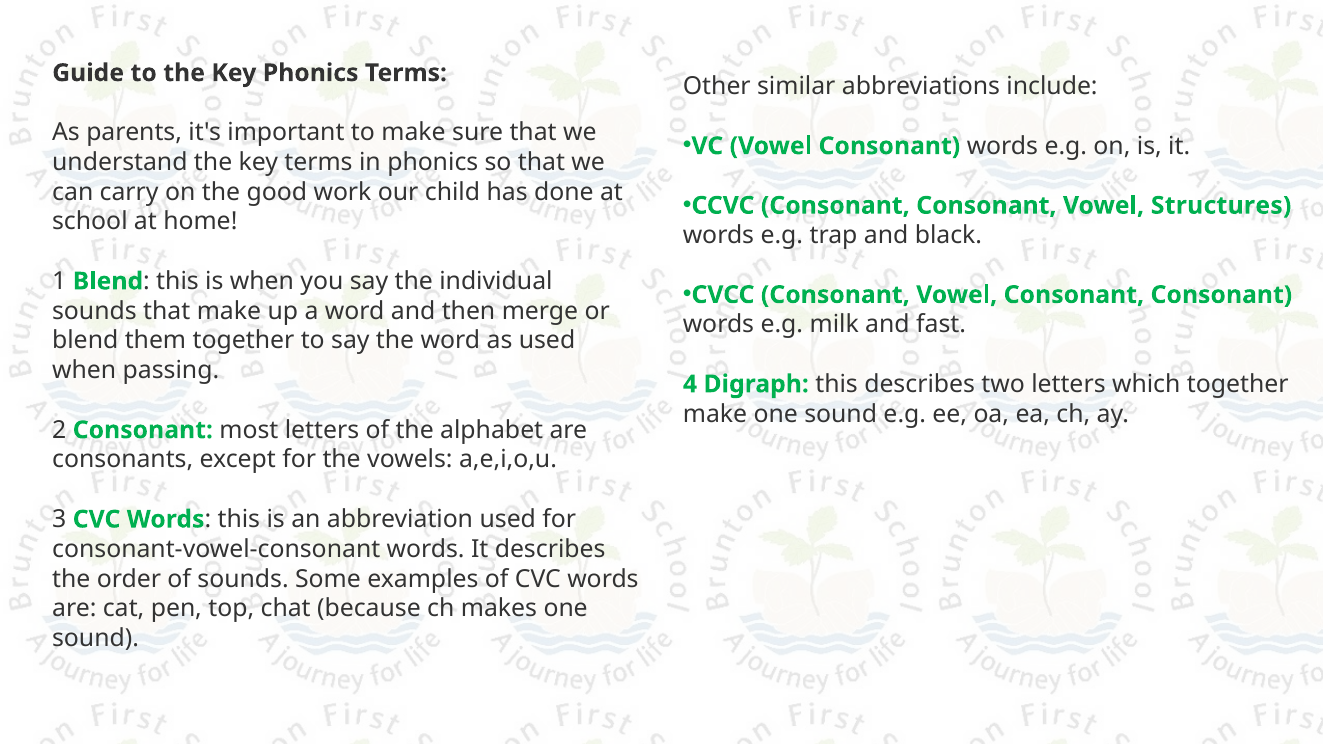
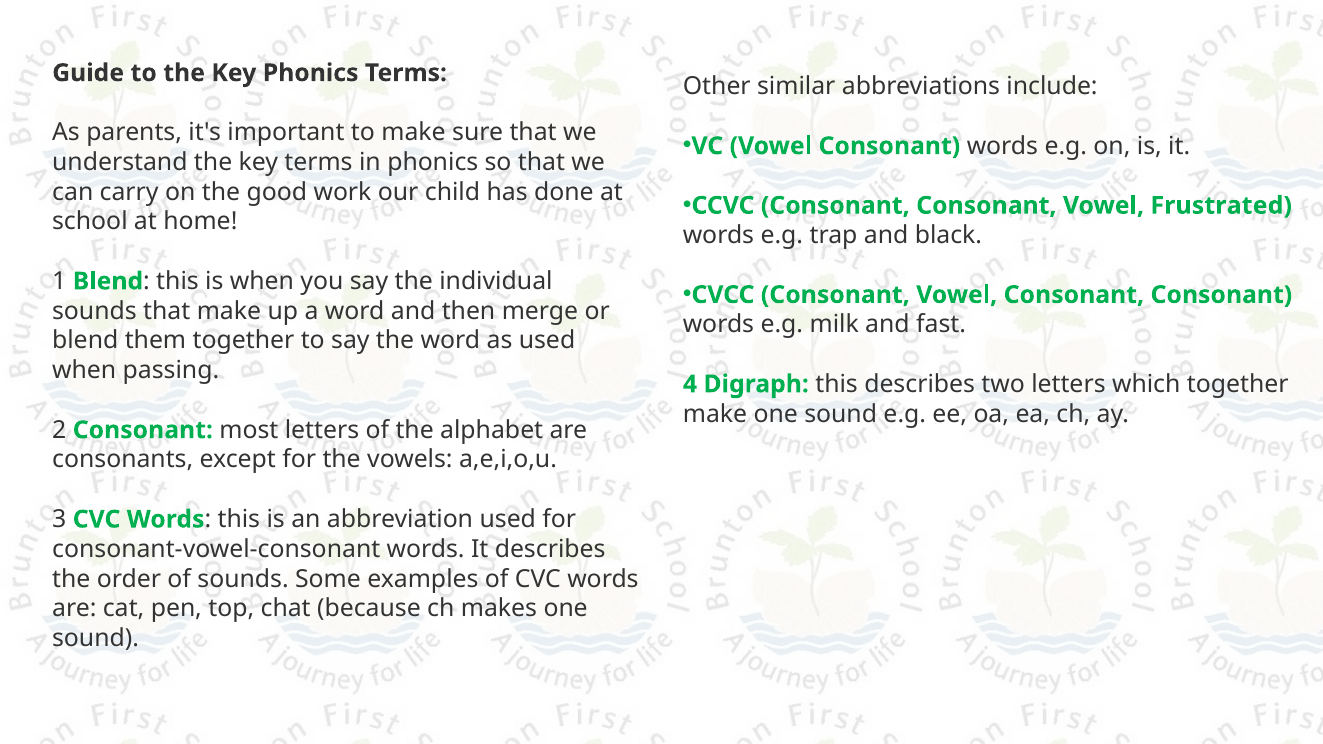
Structures: Structures -> Frustrated (1221, 206)
